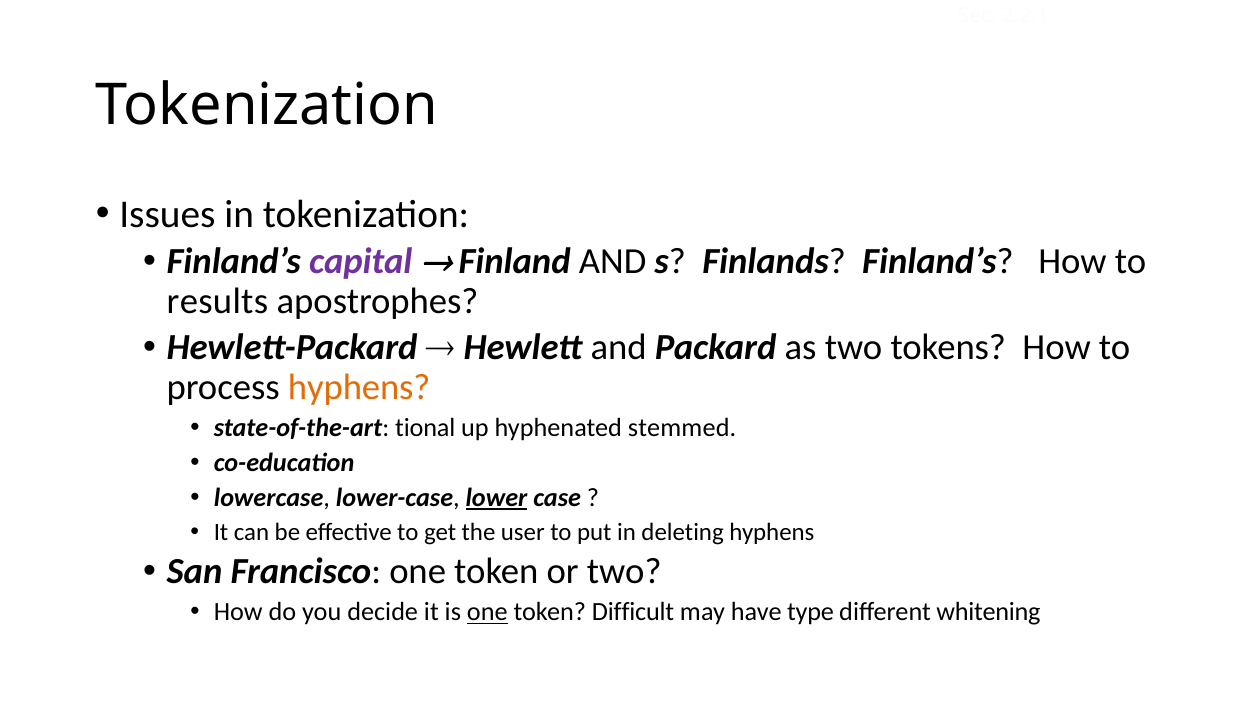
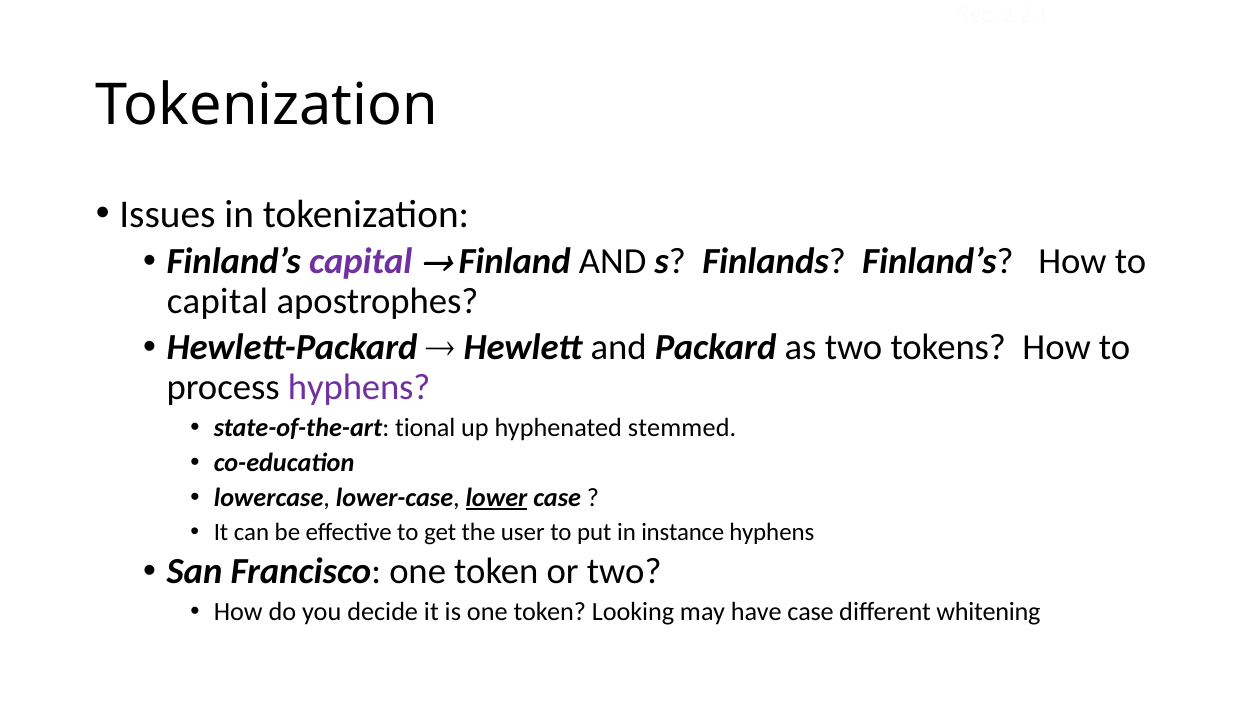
results: results -> capital (217, 301)
hyphens colour: orange -> purple (359, 387)
deleting: deleting -> instance (683, 532)
one underline: present -> none (487, 612)
Difficult: Difficult -> Looking (633, 612)
have type: type -> case (811, 612)
